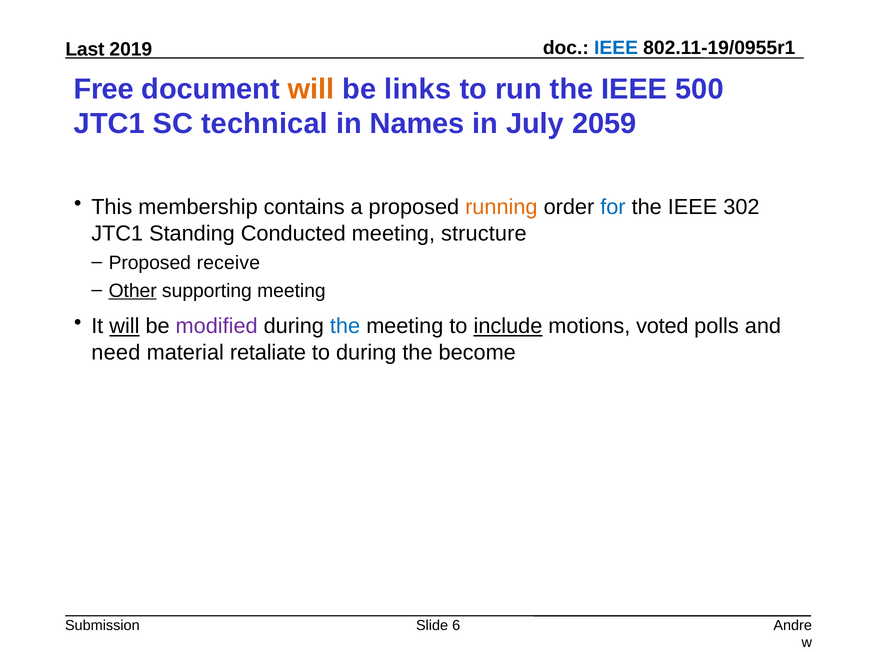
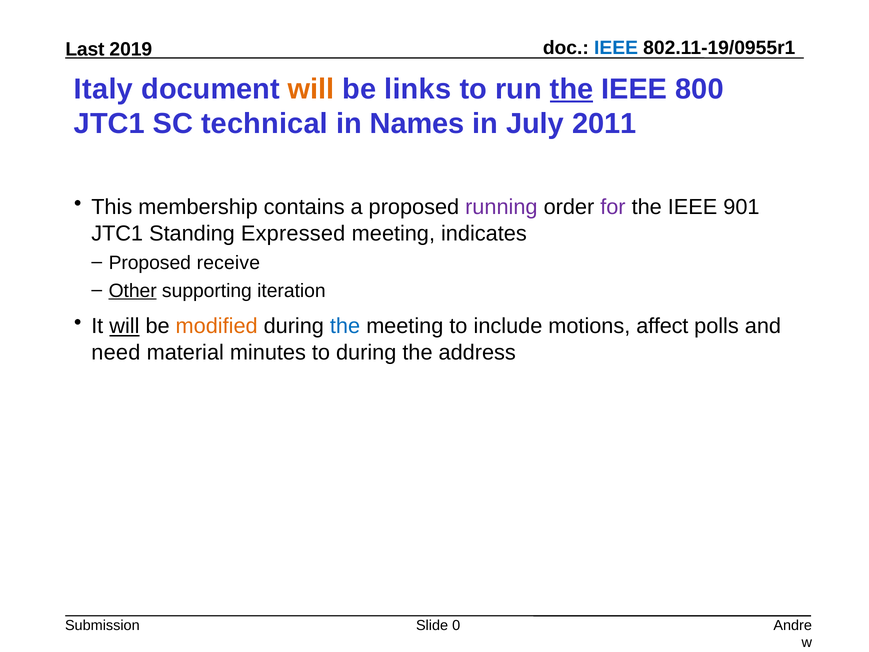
Free: Free -> Italy (103, 89)
the underline: none -> present (572, 89)
500: 500 -> 800 (699, 89)
2059: 2059 -> 2011 (604, 124)
running colour: orange -> purple (501, 207)
for colour: blue -> purple (613, 207)
302: 302 -> 901 (741, 207)
Conducted: Conducted -> Expressed (293, 233)
structure: structure -> indicates (484, 233)
supporting meeting: meeting -> iteration (291, 291)
modified colour: purple -> orange (217, 326)
include underline: present -> none (508, 326)
voted: voted -> affect (662, 326)
retaliate: retaliate -> minutes (268, 352)
become: become -> address (477, 352)
6: 6 -> 0 (456, 625)
